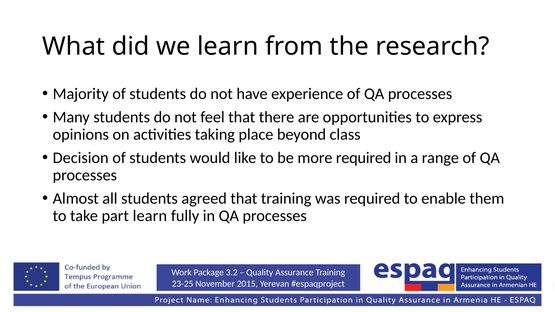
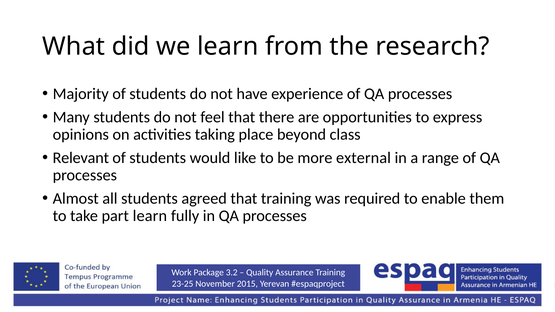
Decision: Decision -> Relevant (81, 158)
more required: required -> external (363, 158)
